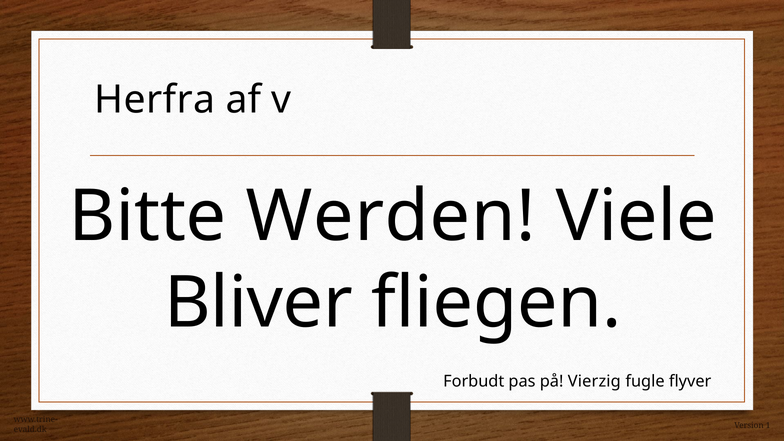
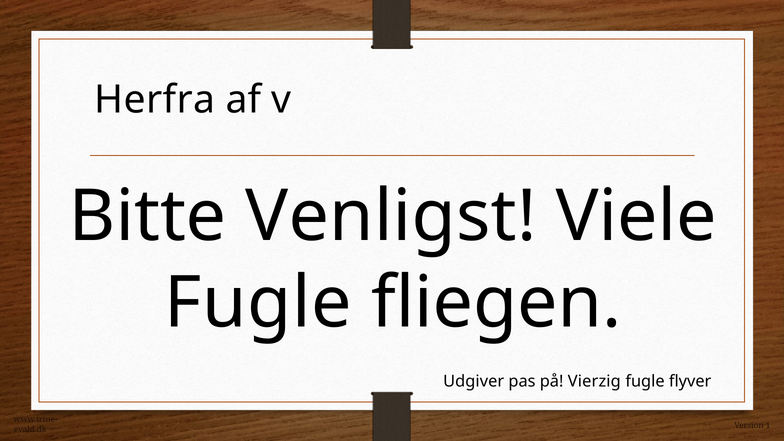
Werden: Werden -> Venligst (391, 217)
Bliver: Bliver -> Fugle (258, 303)
Forbudt: Forbudt -> Udgiver (474, 382)
